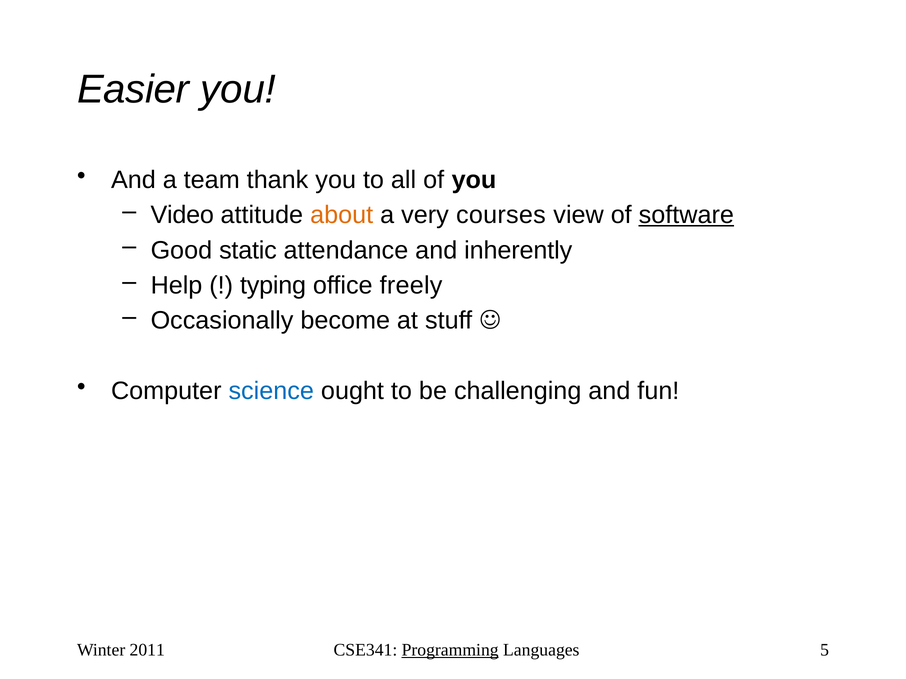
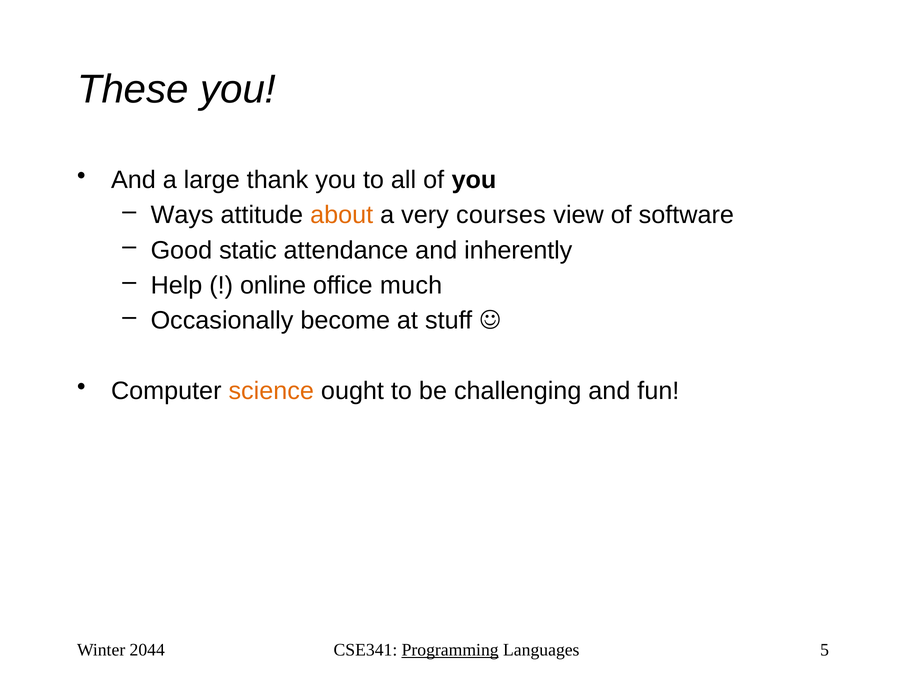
Easier: Easier -> These (133, 90)
team: team -> large (212, 180)
Video: Video -> Ways (182, 215)
software underline: present -> none (686, 215)
typing: typing -> online (273, 286)
freely: freely -> much (411, 286)
science colour: blue -> orange (271, 391)
2011: 2011 -> 2044 (147, 651)
